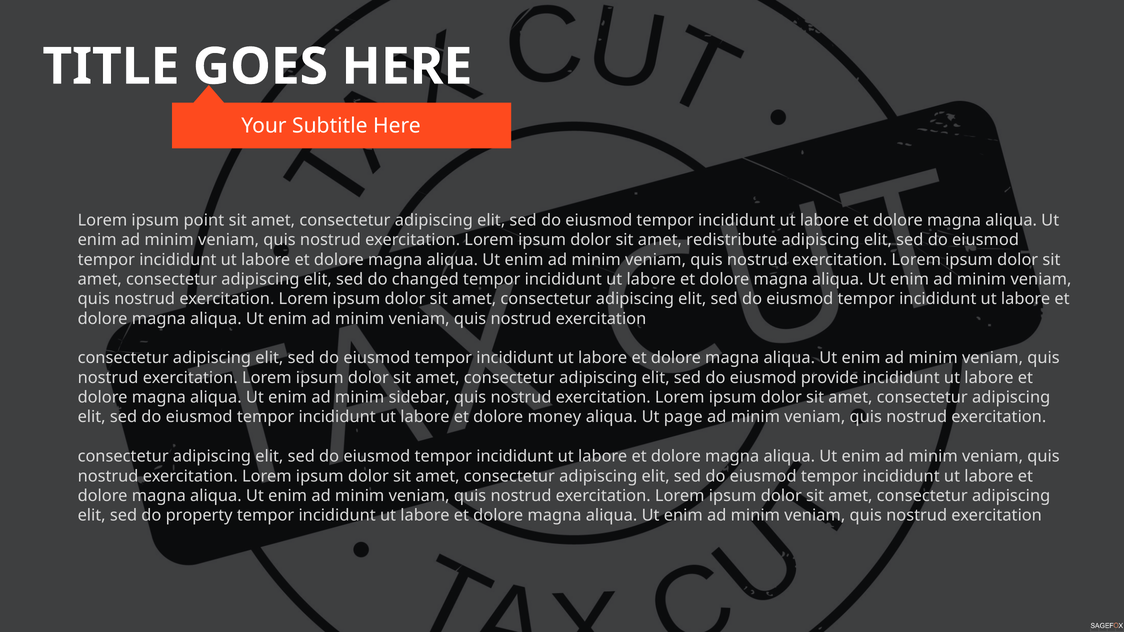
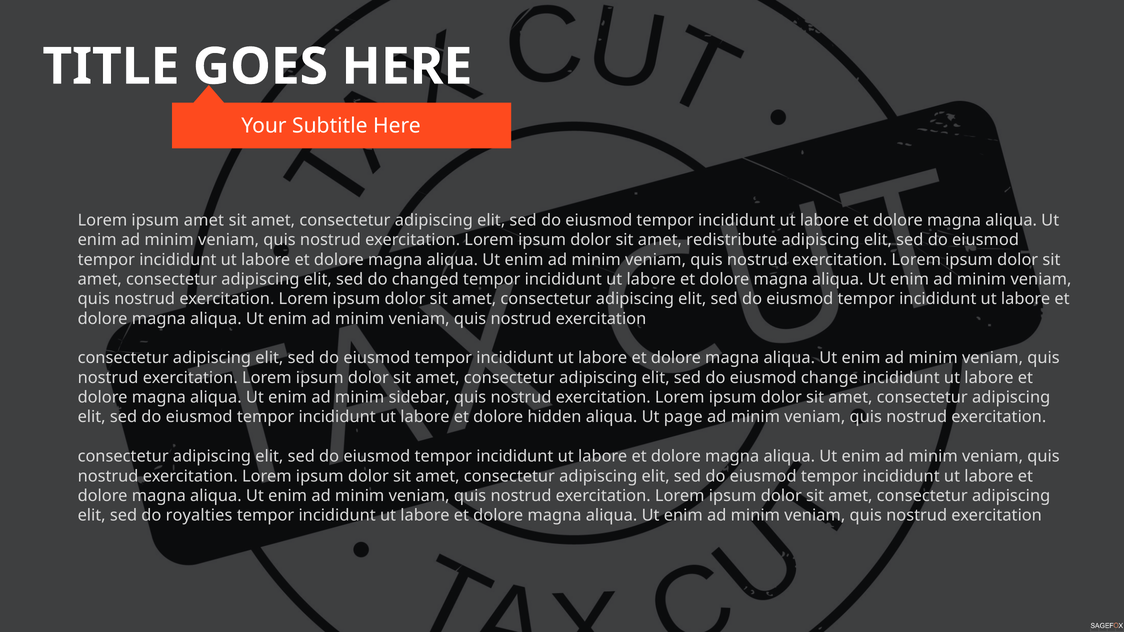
ipsum point: point -> amet (204, 220)
provide: provide -> change (829, 378)
money: money -> hidden (554, 417)
property: property -> royalties (199, 516)
